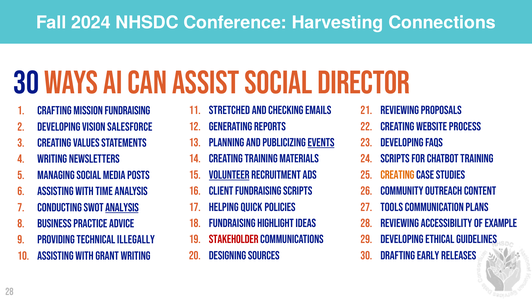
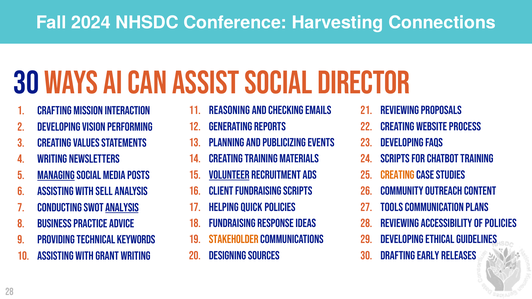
Stretched: Stretched -> Reasoning (229, 110)
Mission Fundraising: Fundraising -> Interaction (127, 111)
Salesforce: Salesforce -> Performing (130, 127)
Events underline: present -> none (321, 143)
Managing underline: none -> present (56, 175)
Time: Time -> Sell (104, 192)
Highlight: Highlight -> Response (275, 223)
of Example: Example -> Policies (501, 223)
Stakeholder colour: red -> orange (234, 240)
Illegally: Illegally -> Keywords (136, 240)
